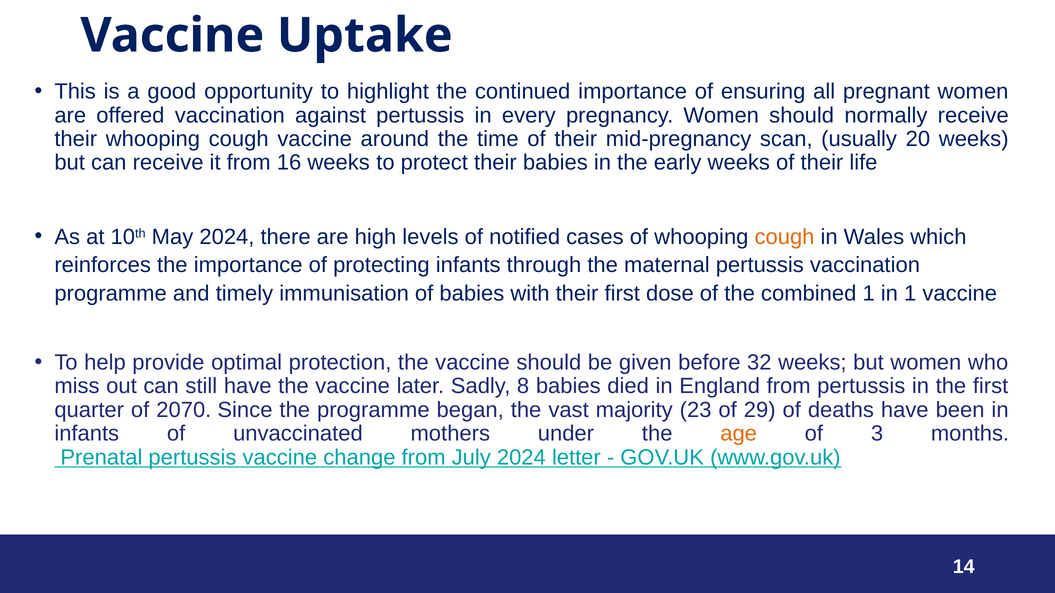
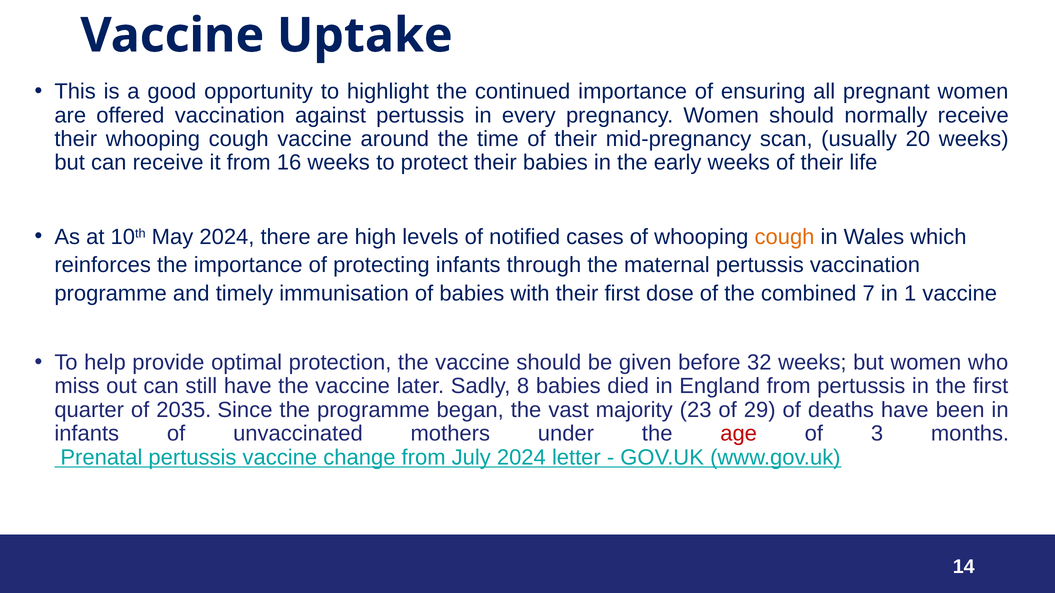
combined 1: 1 -> 7 (869, 294)
2070: 2070 -> 2035 (184, 410)
age colour: orange -> red (739, 434)
